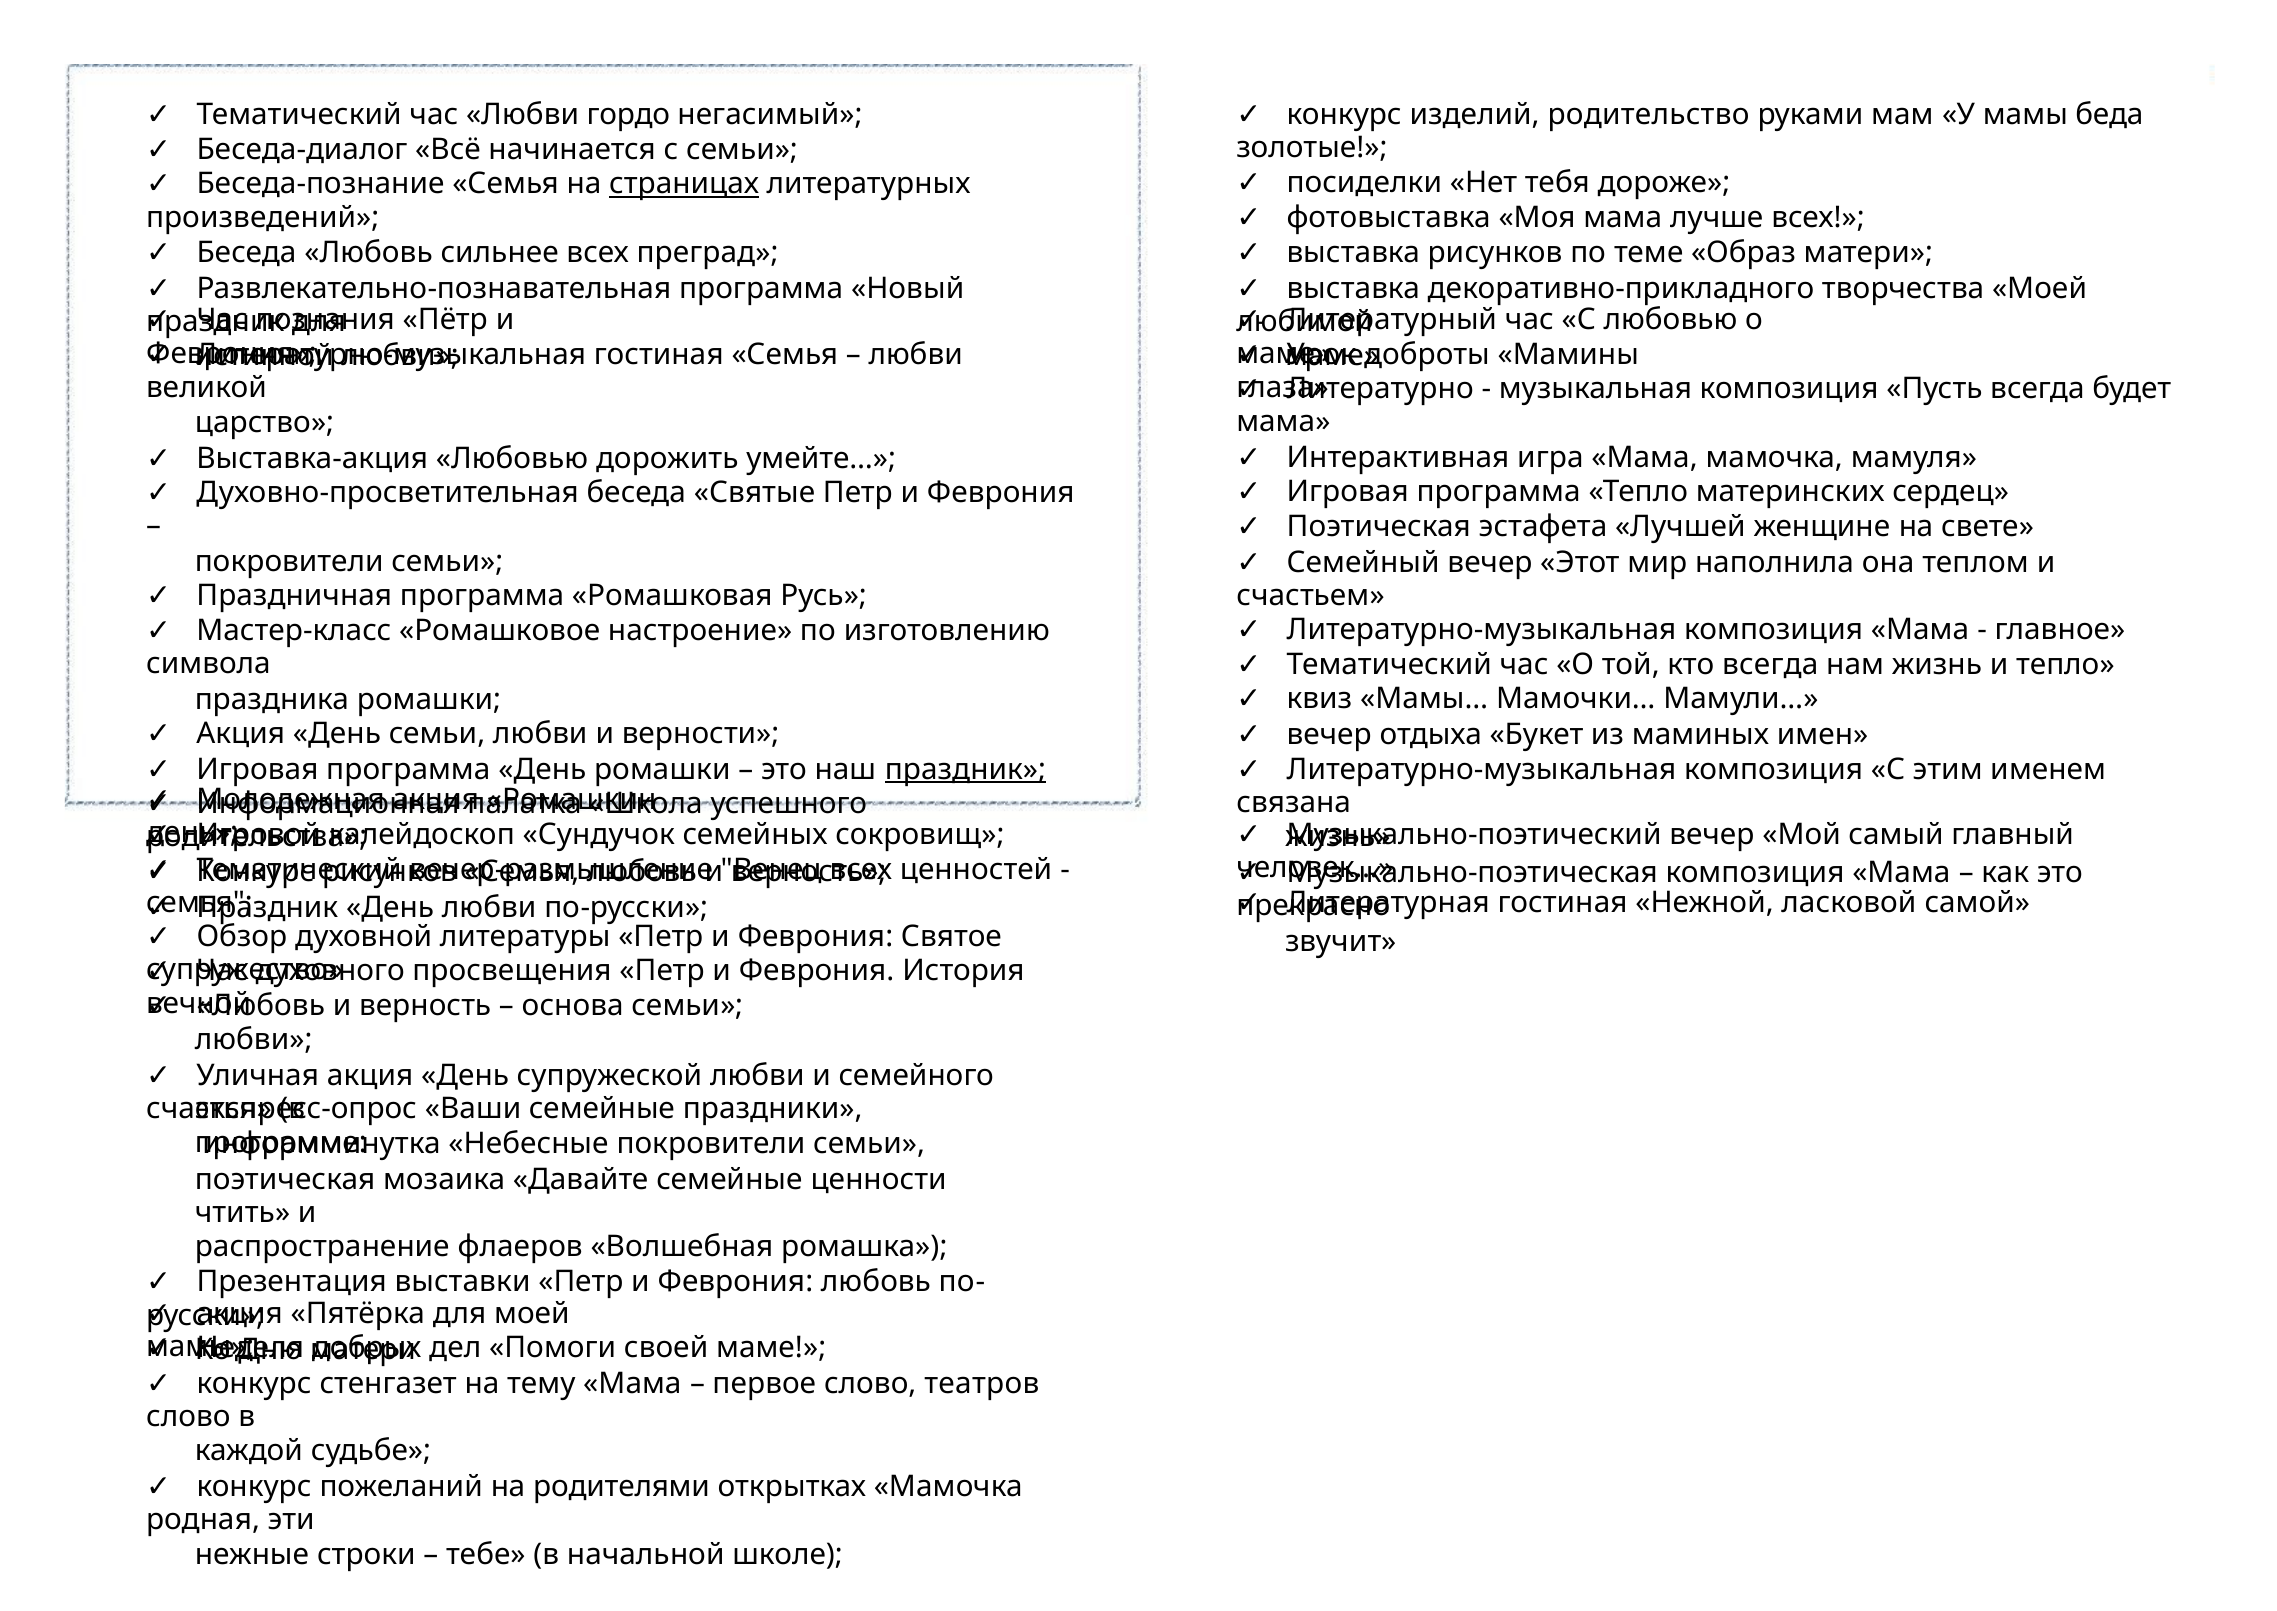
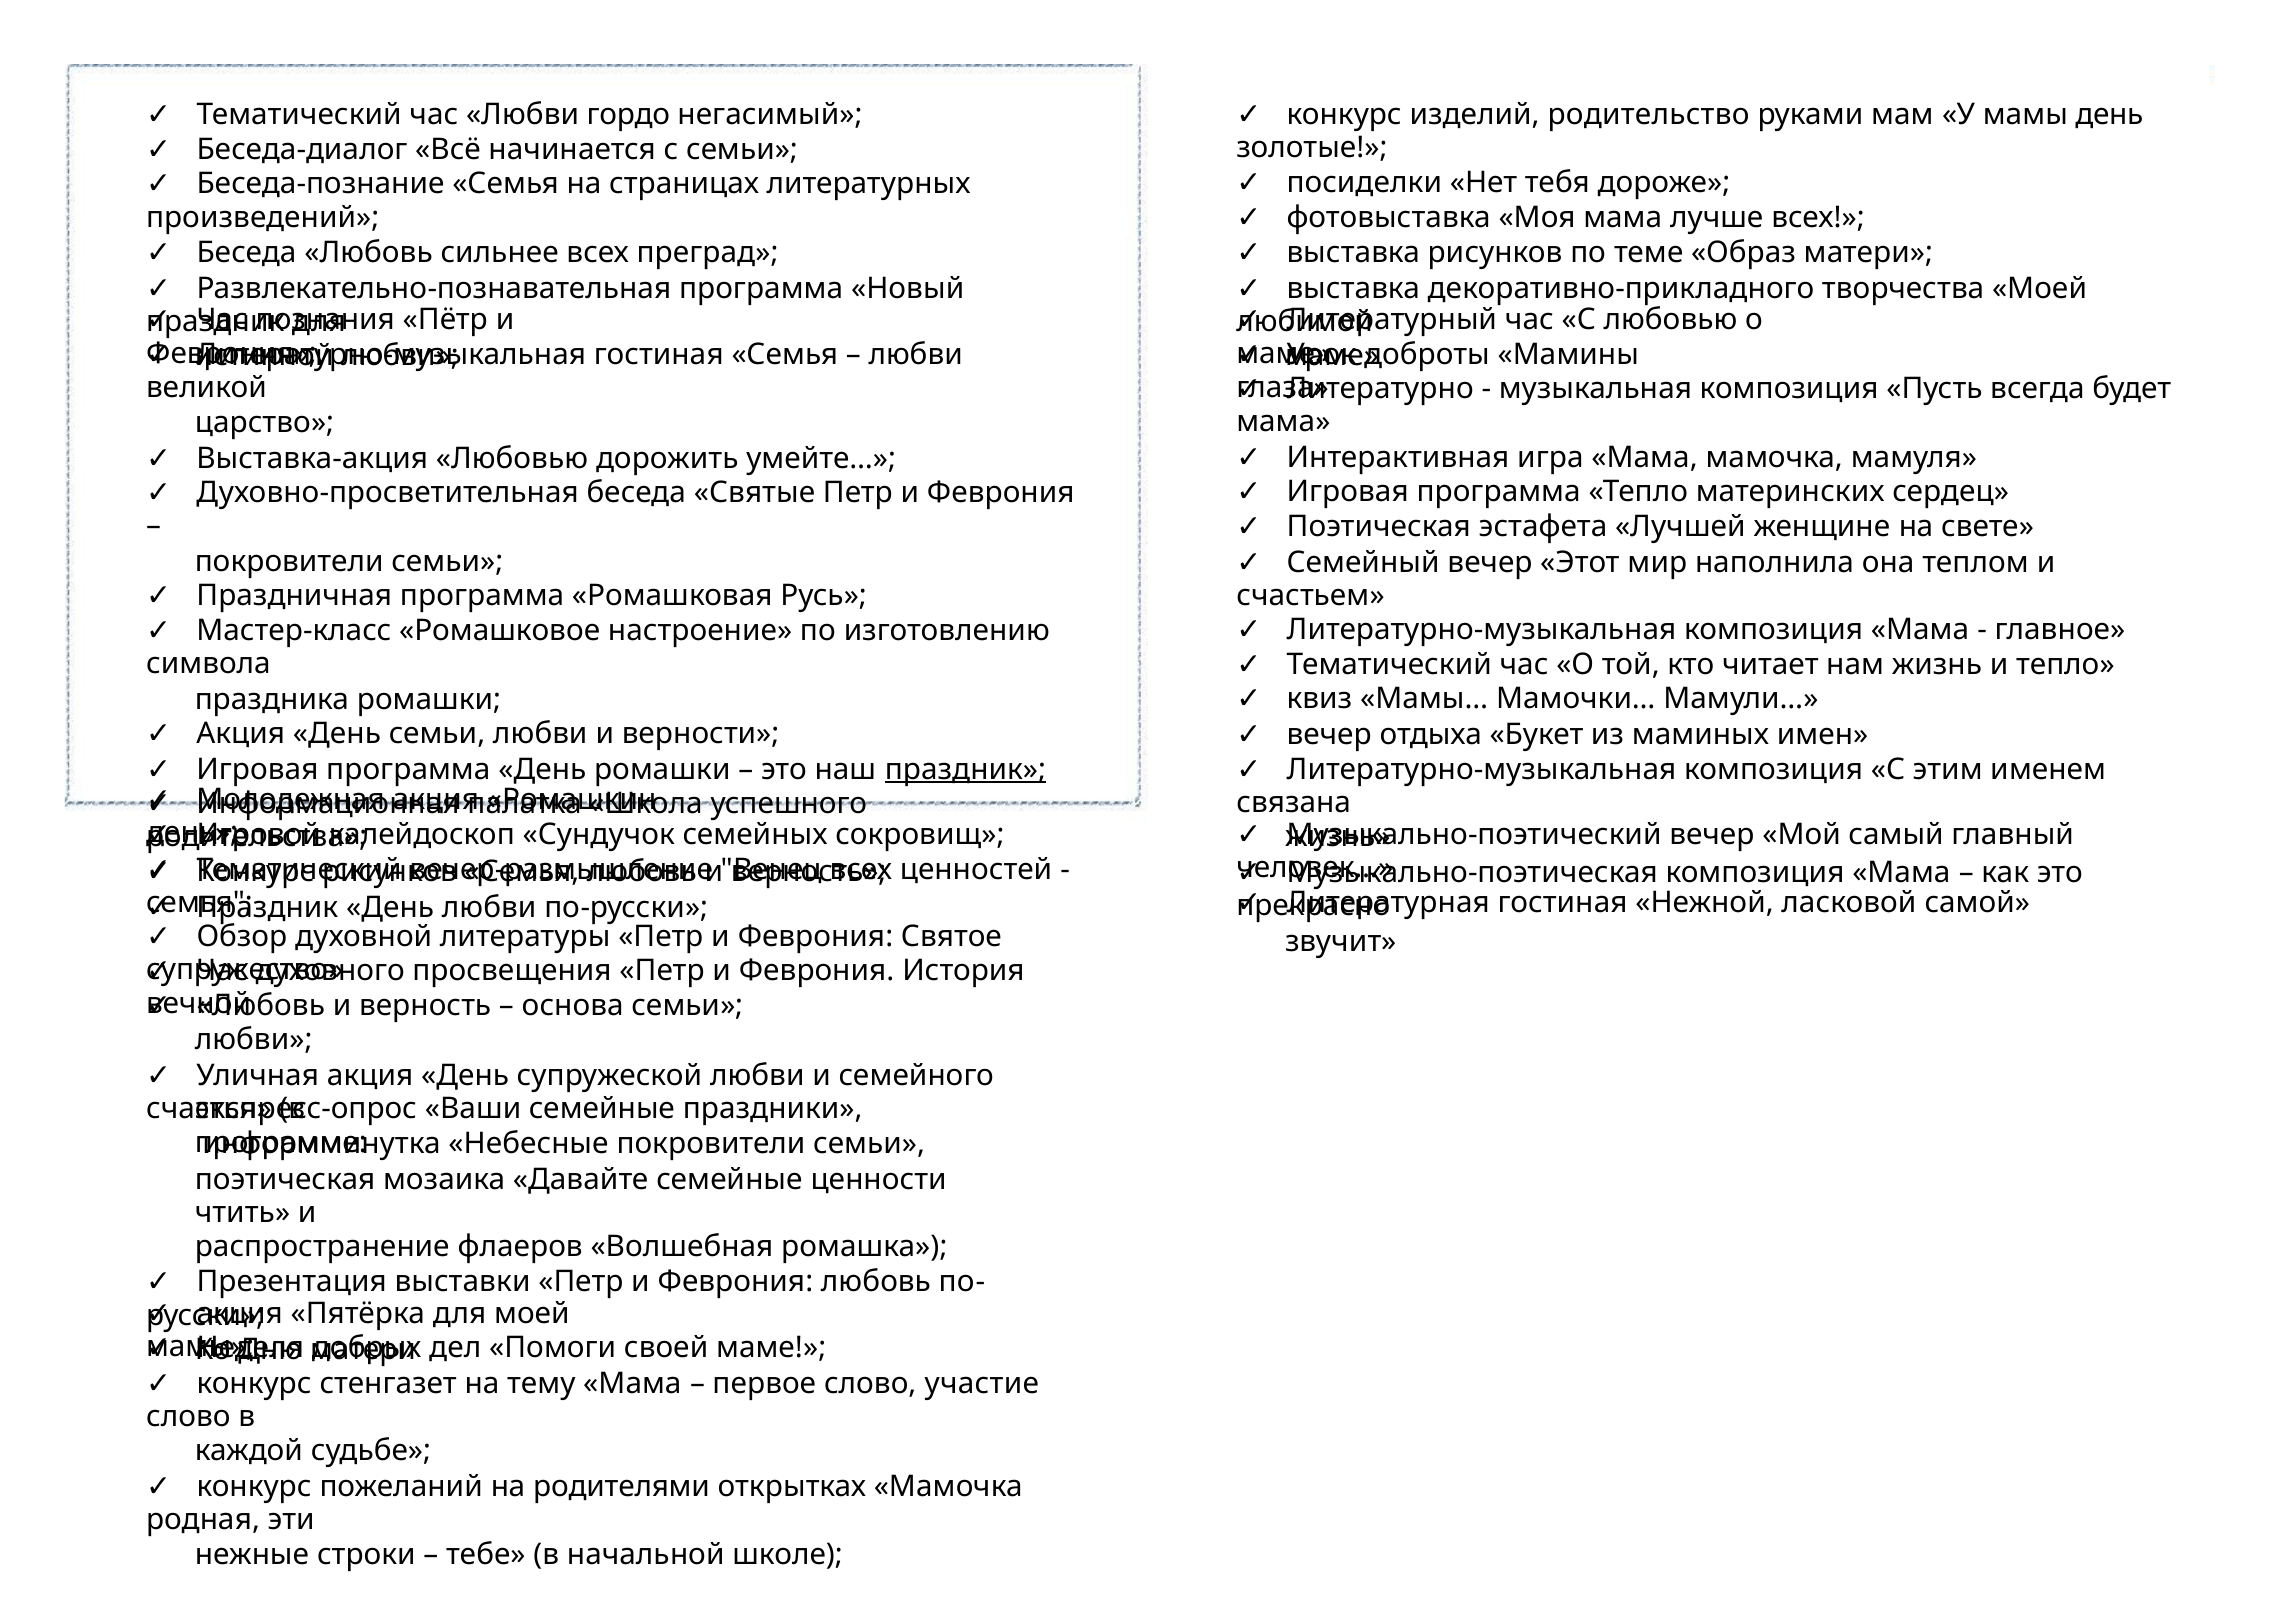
мамы беда: беда -> день (2109, 115)
страницах underline: present -> none (684, 184)
кто всегда: всегда -> читает (1770, 665)
театров: театров -> участие (982, 1383)
